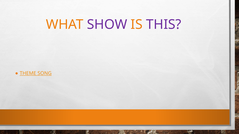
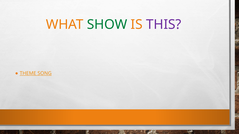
SHOW colour: purple -> green (107, 25)
